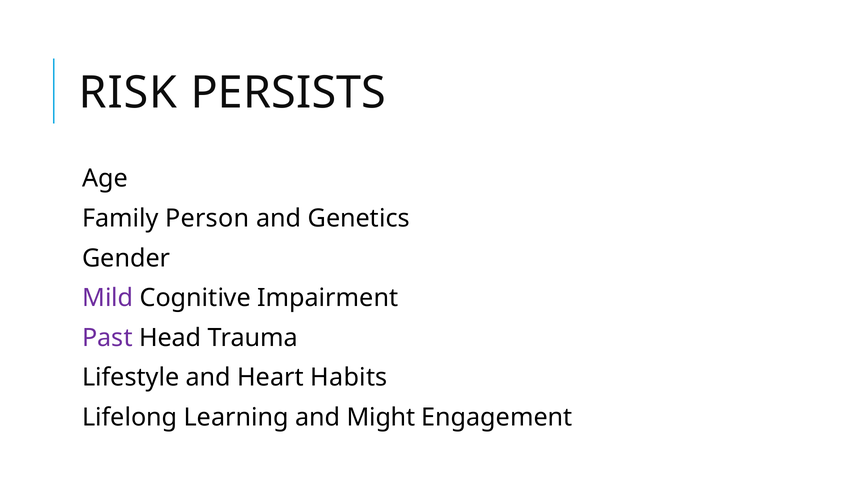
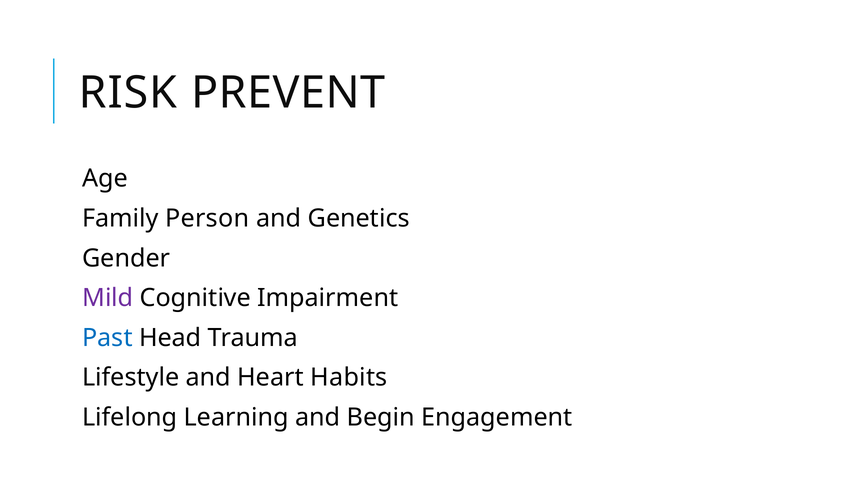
PERSISTS: PERSISTS -> PREVENT (288, 93)
Past colour: purple -> blue (107, 337)
Might: Might -> Begin (381, 417)
